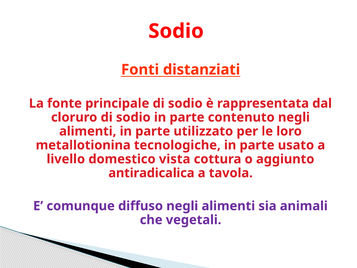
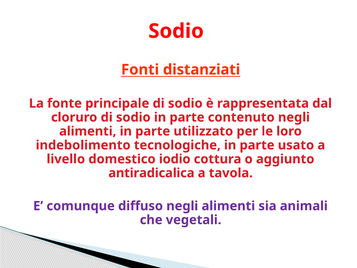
metallotionina: metallotionina -> indebolimento (83, 145)
vista: vista -> iodio (175, 159)
